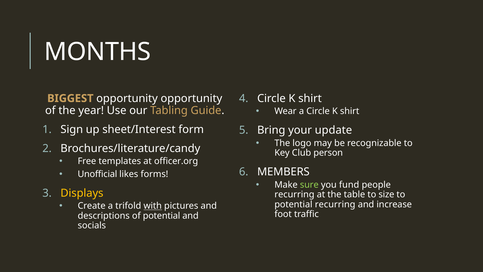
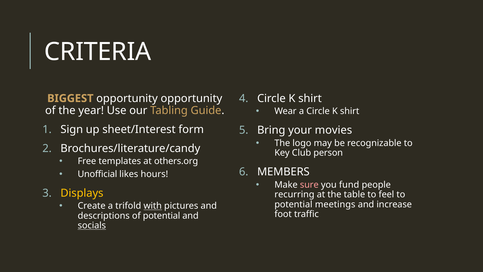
MONTHS: MONTHS -> CRITERIA (98, 52)
update: update -> movies (333, 130)
officer.org: officer.org -> others.org (176, 161)
forms: forms -> hours (154, 174)
sure colour: light green -> pink (309, 185)
size: size -> feel (386, 194)
potential recurring: recurring -> meetings (335, 204)
socials underline: none -> present (92, 225)
